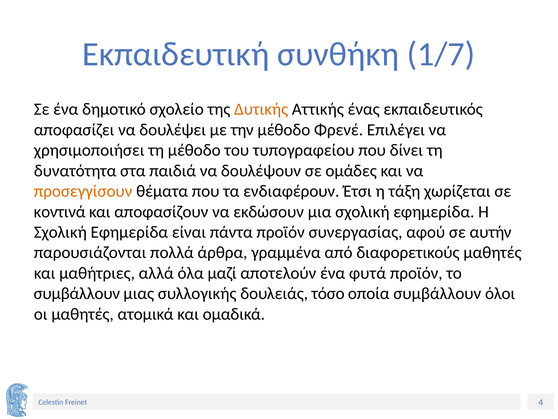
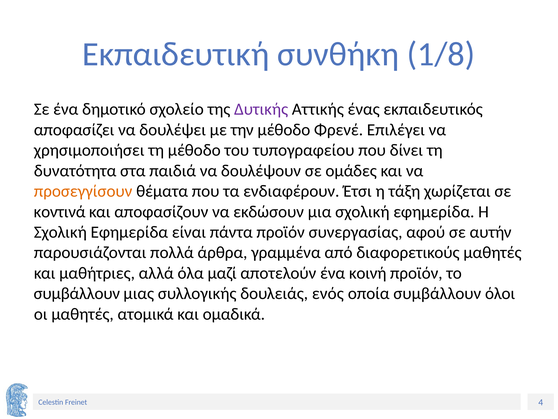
1/7: 1/7 -> 1/8 (441, 54)
Δυτικής colour: orange -> purple (261, 109)
φυτά: φυτά -> κοινή (368, 273)
τόσο: τόσο -> ενός (328, 293)
